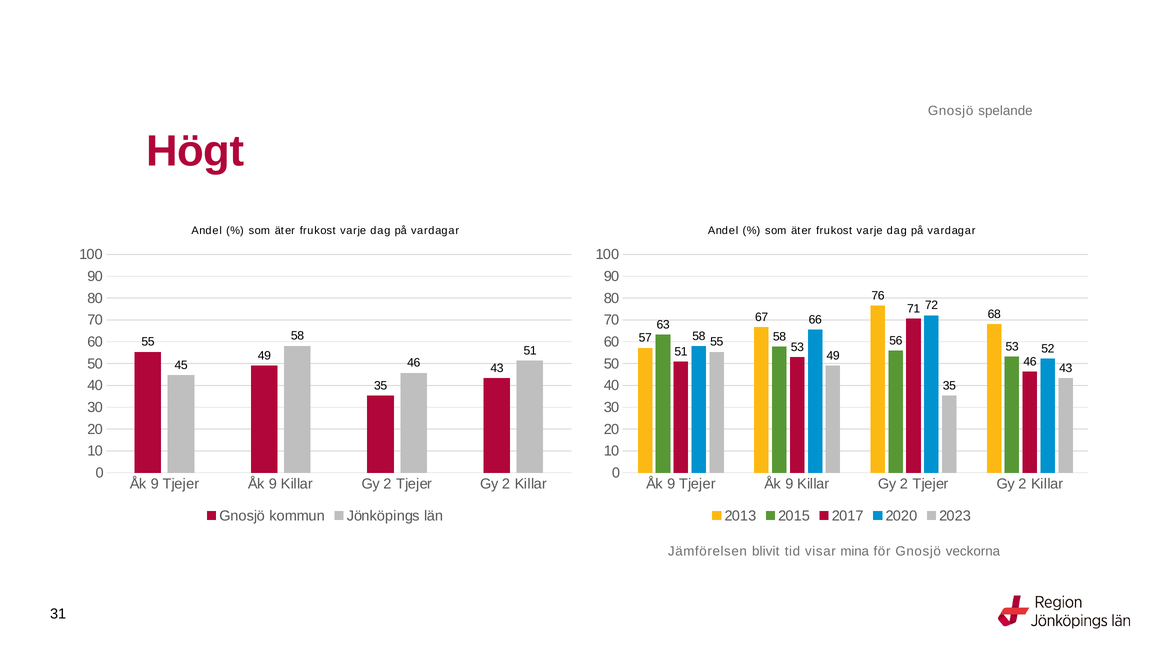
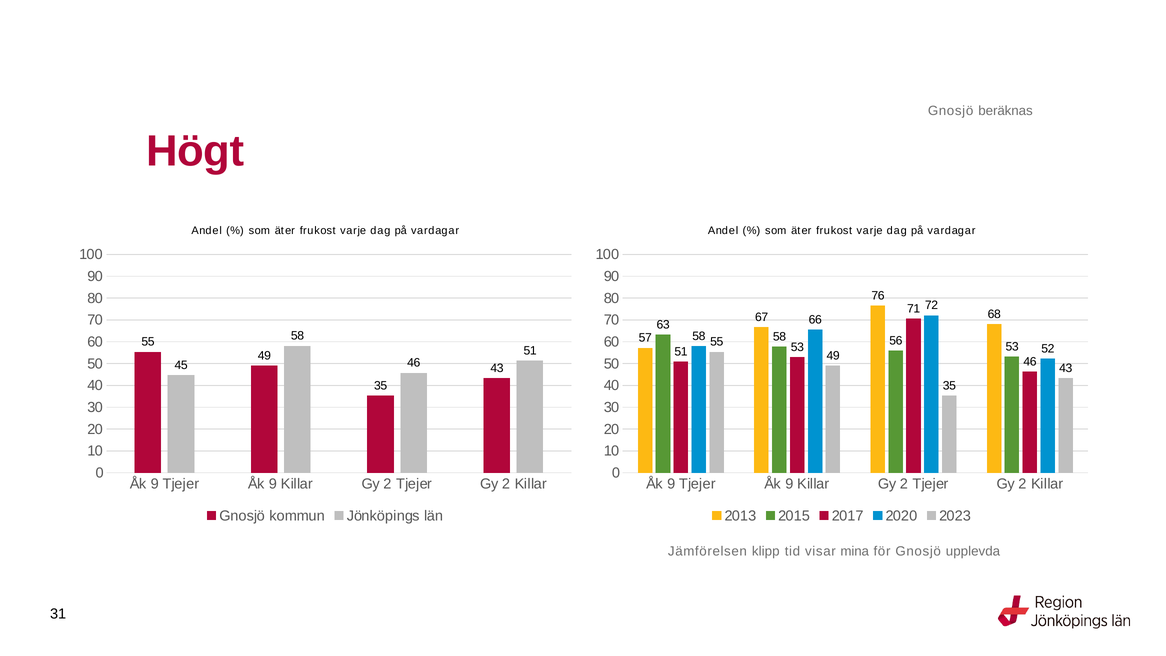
spelande: spelande -> beräknas (1006, 111)
blivit: blivit -> klipp (766, 551)
veckorna: veckorna -> upplevda (973, 551)
